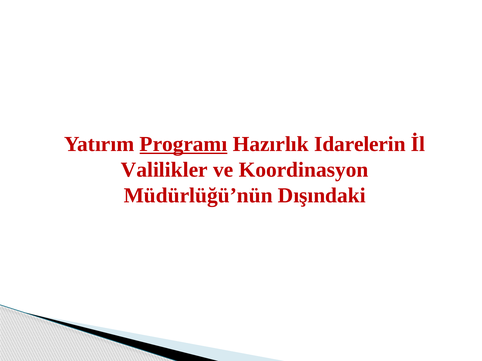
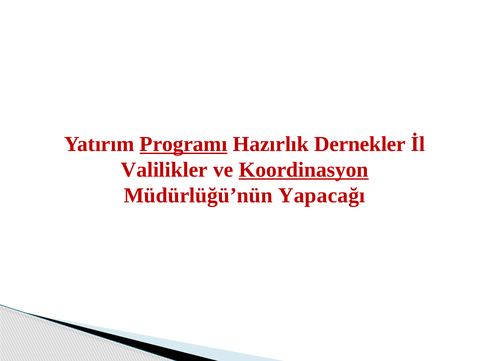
Idarelerin: Idarelerin -> Dernekler (360, 144)
Koordinasyon underline: none -> present (304, 170)
Dışındaki: Dışındaki -> Yapacağı (322, 196)
